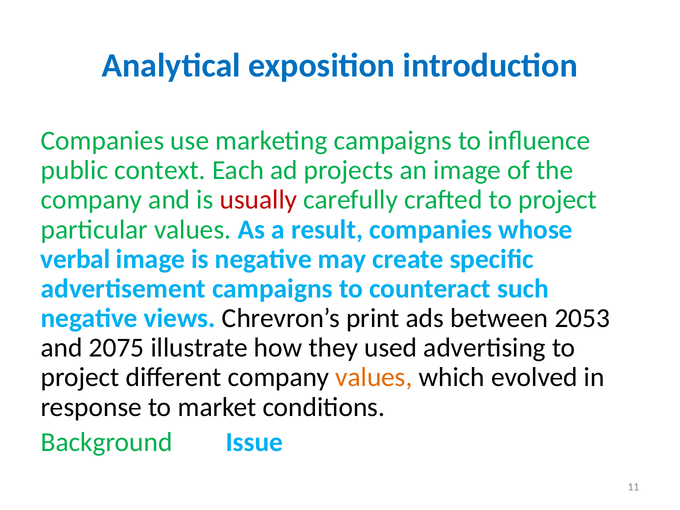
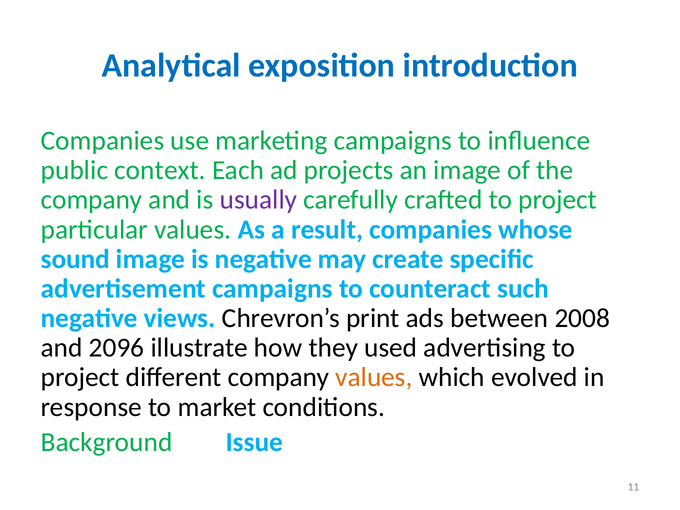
usually colour: red -> purple (258, 200)
verbal: verbal -> sound (75, 259)
2053: 2053 -> 2008 (582, 318)
2075: 2075 -> 2096 (117, 348)
